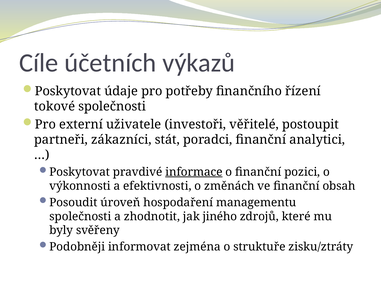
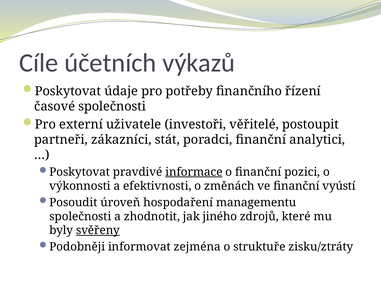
tokové: tokové -> časové (55, 106)
obsah: obsah -> vyústí (339, 186)
svěřeny underline: none -> present (98, 230)
